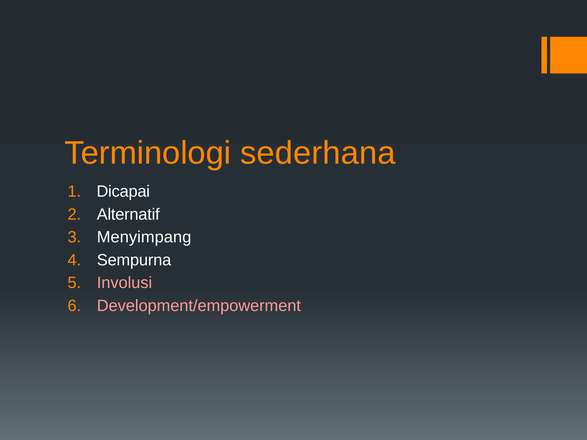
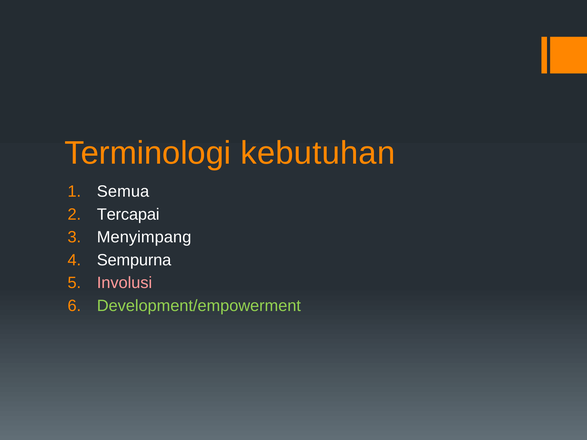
sederhana: sederhana -> kebutuhan (318, 153)
Dicapai: Dicapai -> Semua (123, 192)
Alternatif: Alternatif -> Tercapai (128, 215)
Development/empowerment colour: pink -> light green (199, 306)
